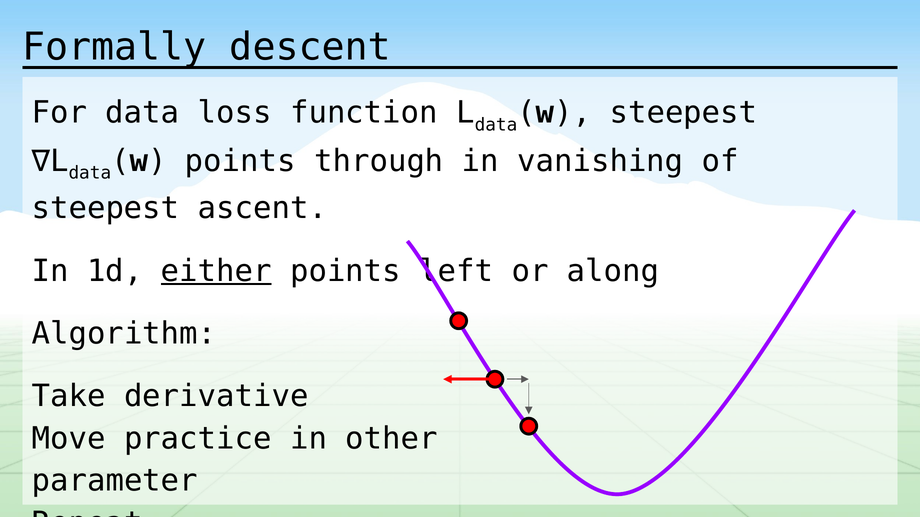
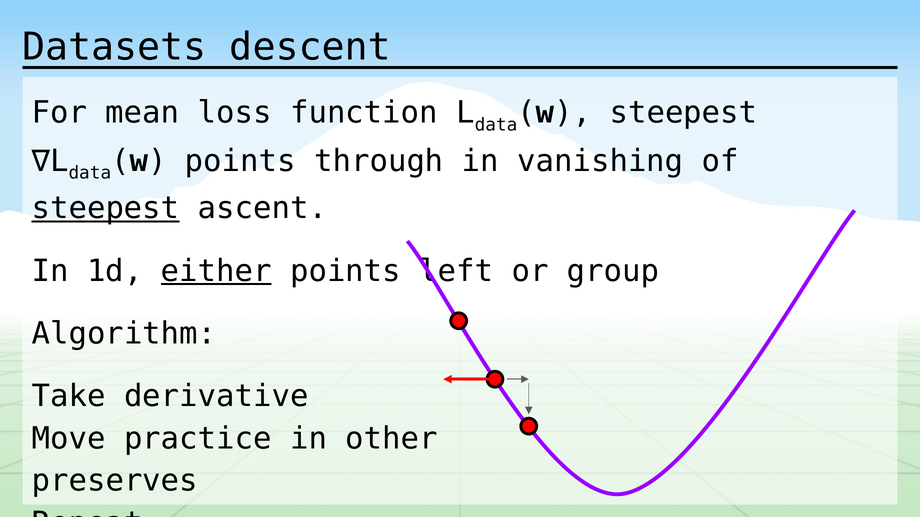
Formally: Formally -> Datasets (114, 47)
For data: data -> mean (142, 113)
steepest underline: none -> present (106, 209)
along: along -> group (613, 271)
parameter: parameter -> preserves (115, 481)
